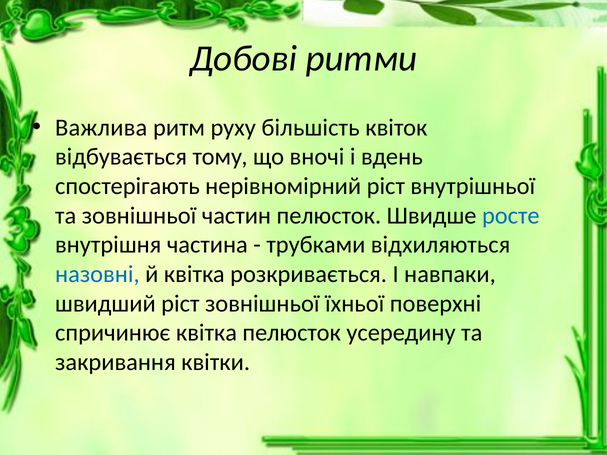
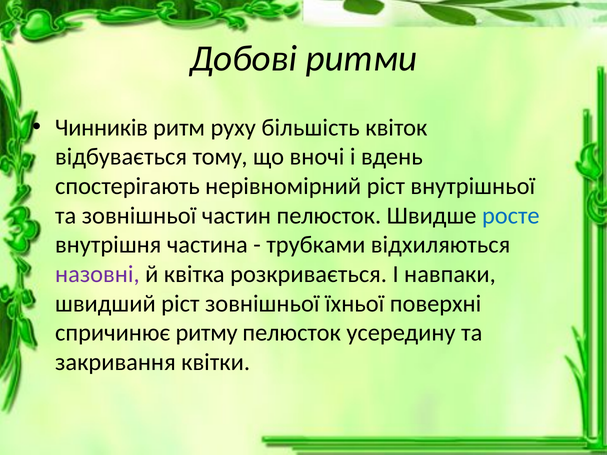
Важлива: Важлива -> Чинників (101, 128)
назовні colour: blue -> purple (97, 274)
спричинює квітка: квітка -> ритму (207, 333)
